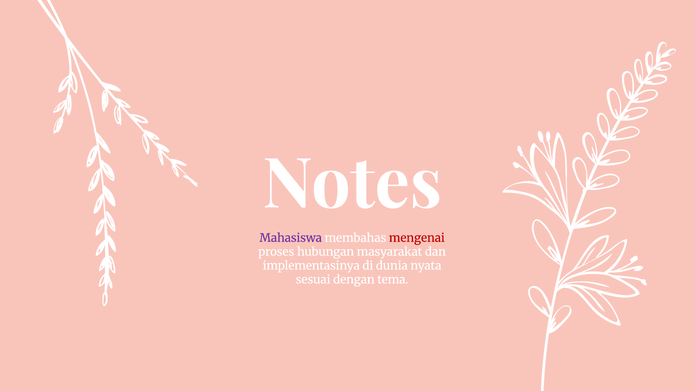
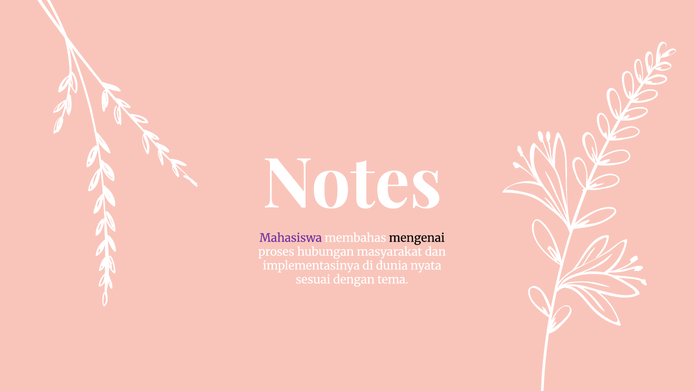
mengenai colour: red -> black (417, 238)
